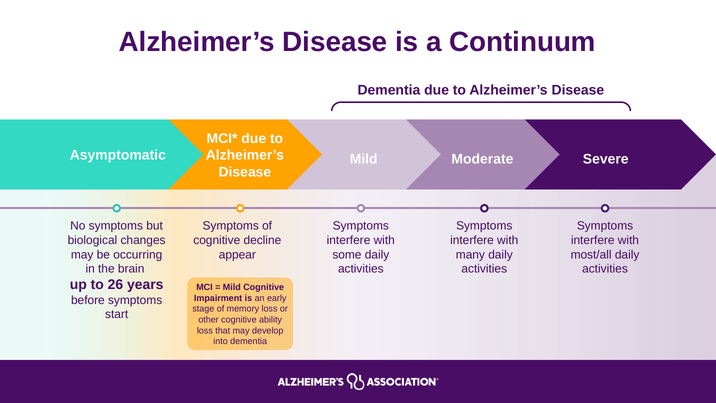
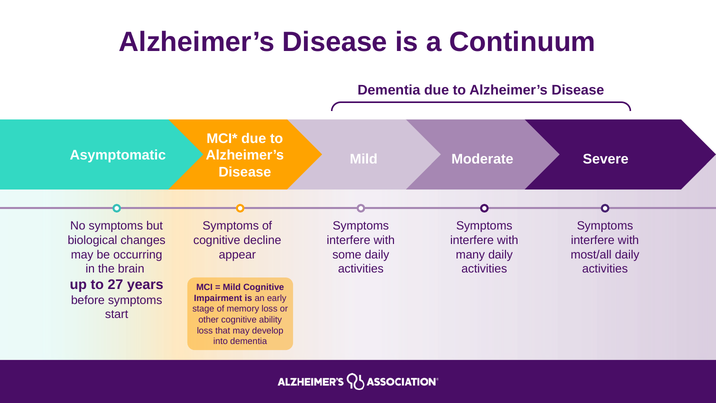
26: 26 -> 27 (115, 285)
